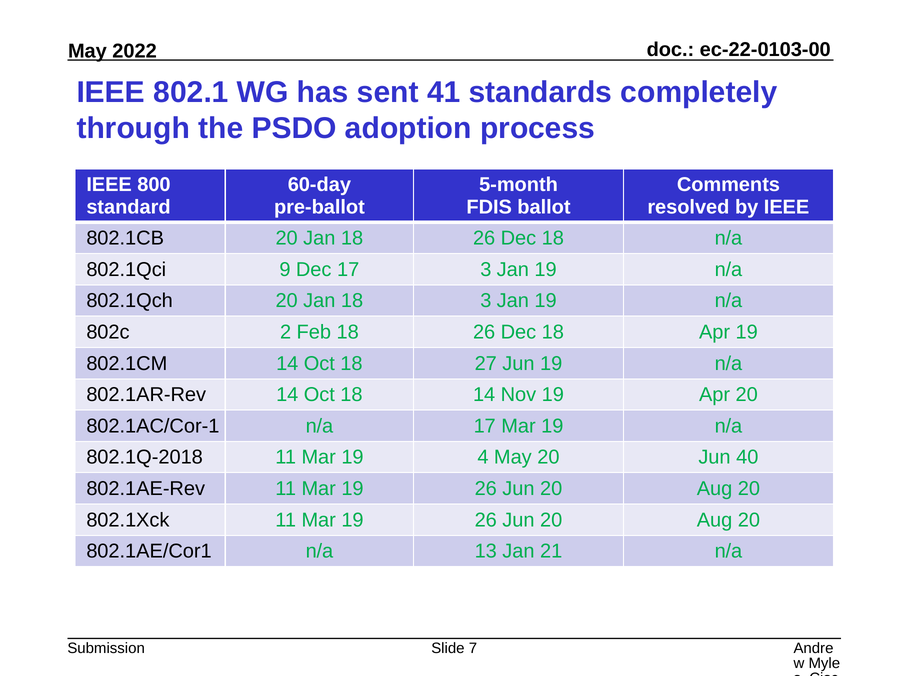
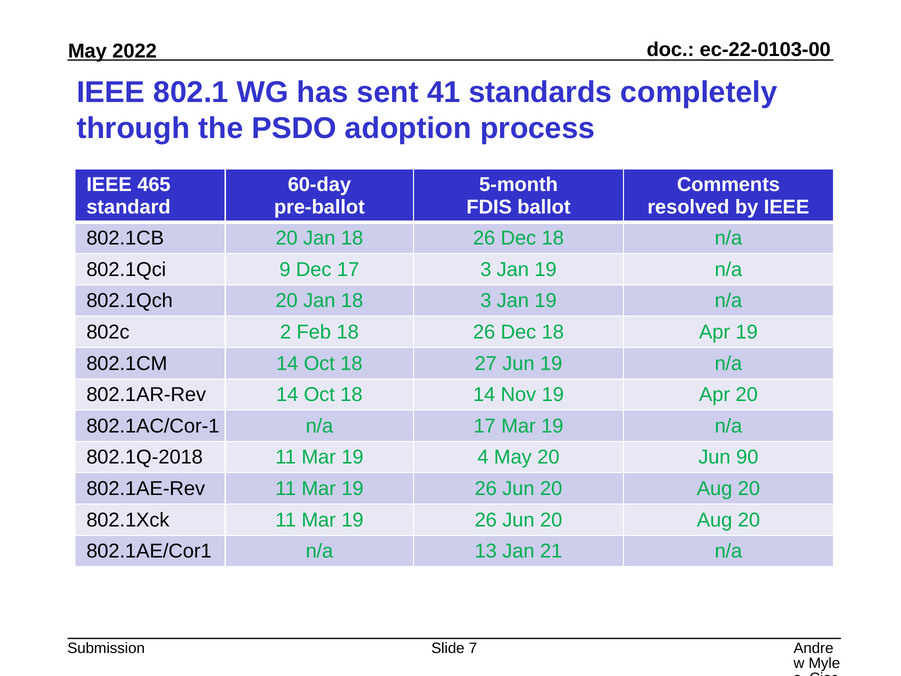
800: 800 -> 465 (154, 185)
40: 40 -> 90 (747, 457)
